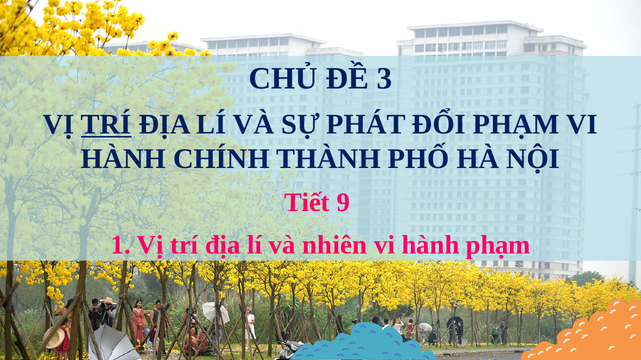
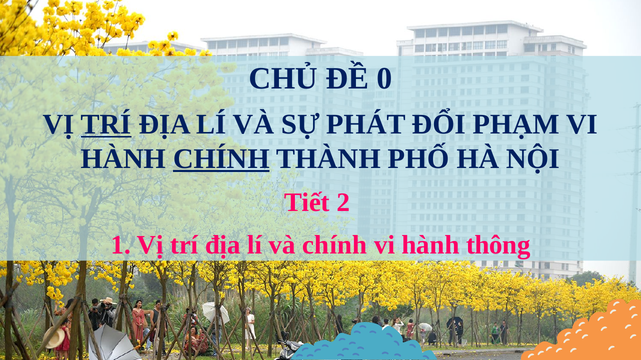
3: 3 -> 0 (384, 79)
CHÍNH underline: none -> present (221, 159)
9: 9 -> 2 (343, 203)
và nhiên: nhiên -> chính (335, 245)
hành phạm: phạm -> thông (498, 245)
